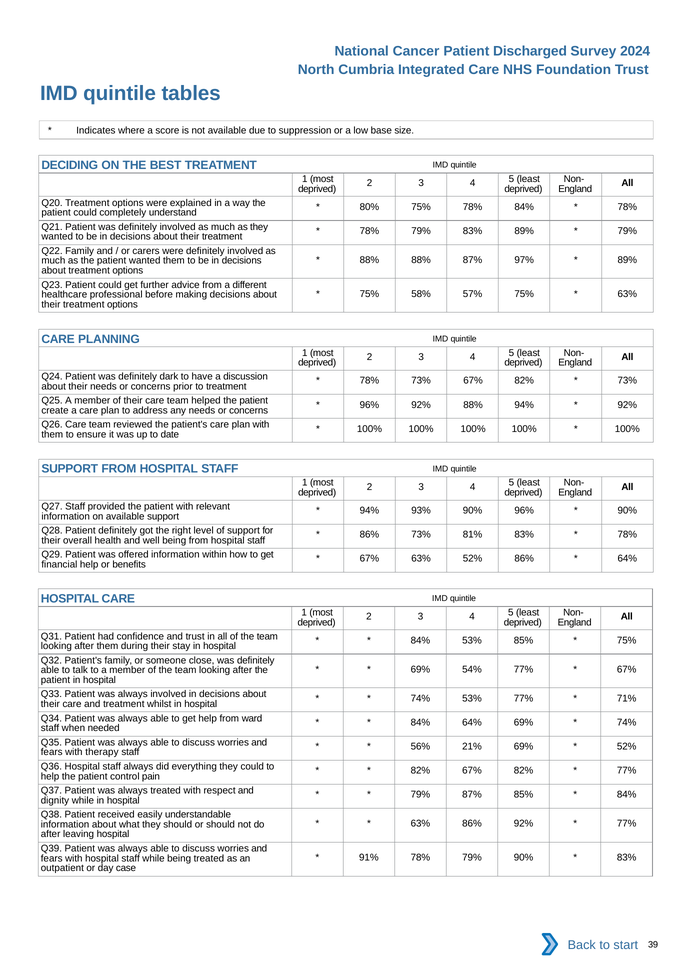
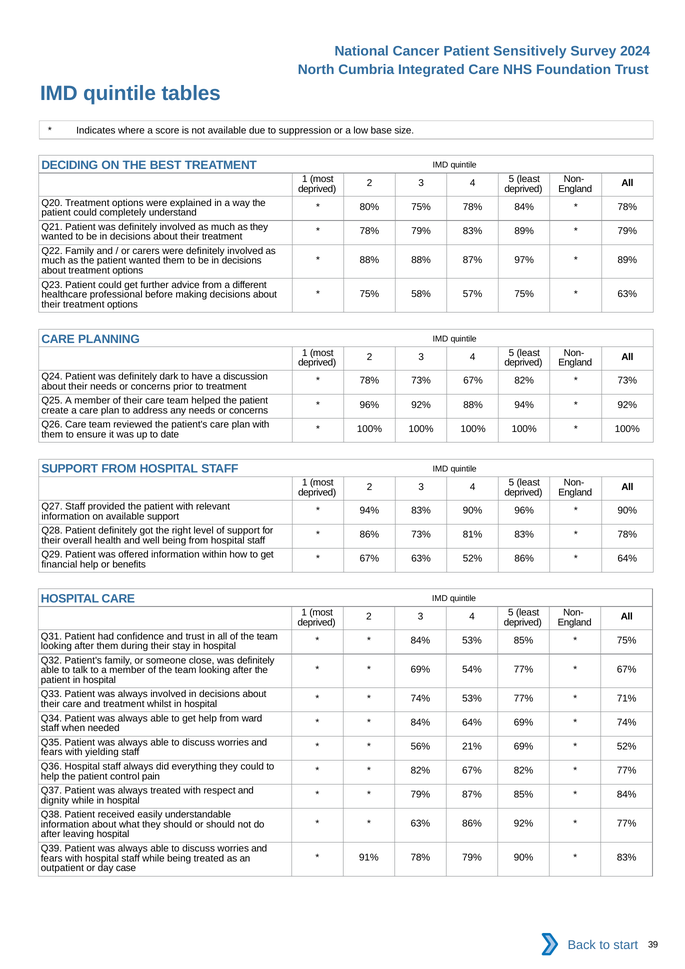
Discharged: Discharged -> Sensitively (530, 51)
94% 93%: 93% -> 83% (421, 511)
therapy: therapy -> yielding (102, 753)
